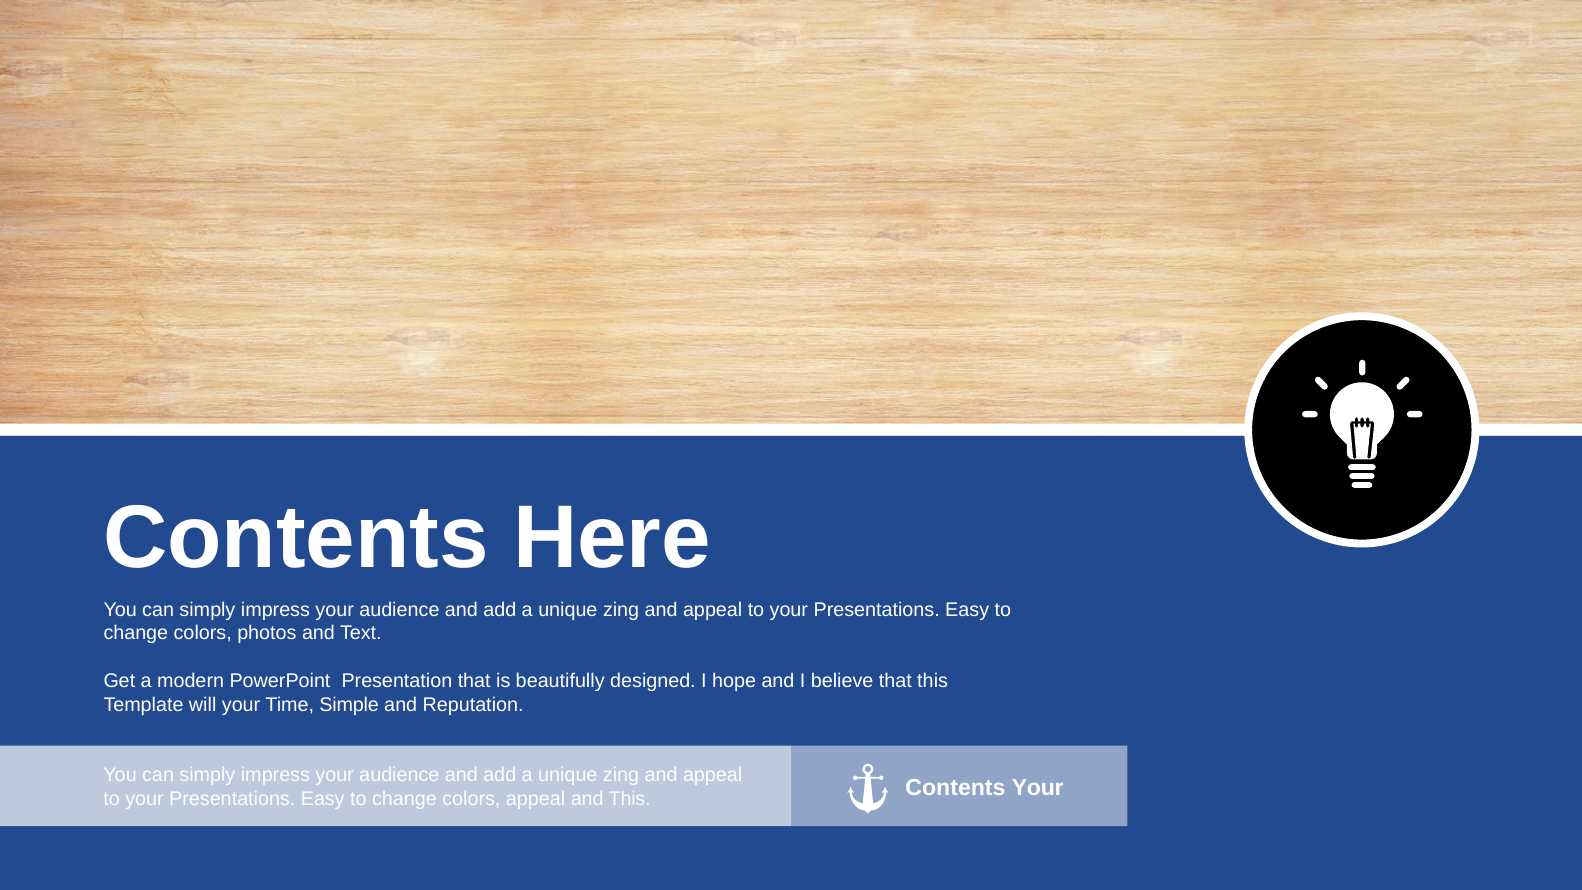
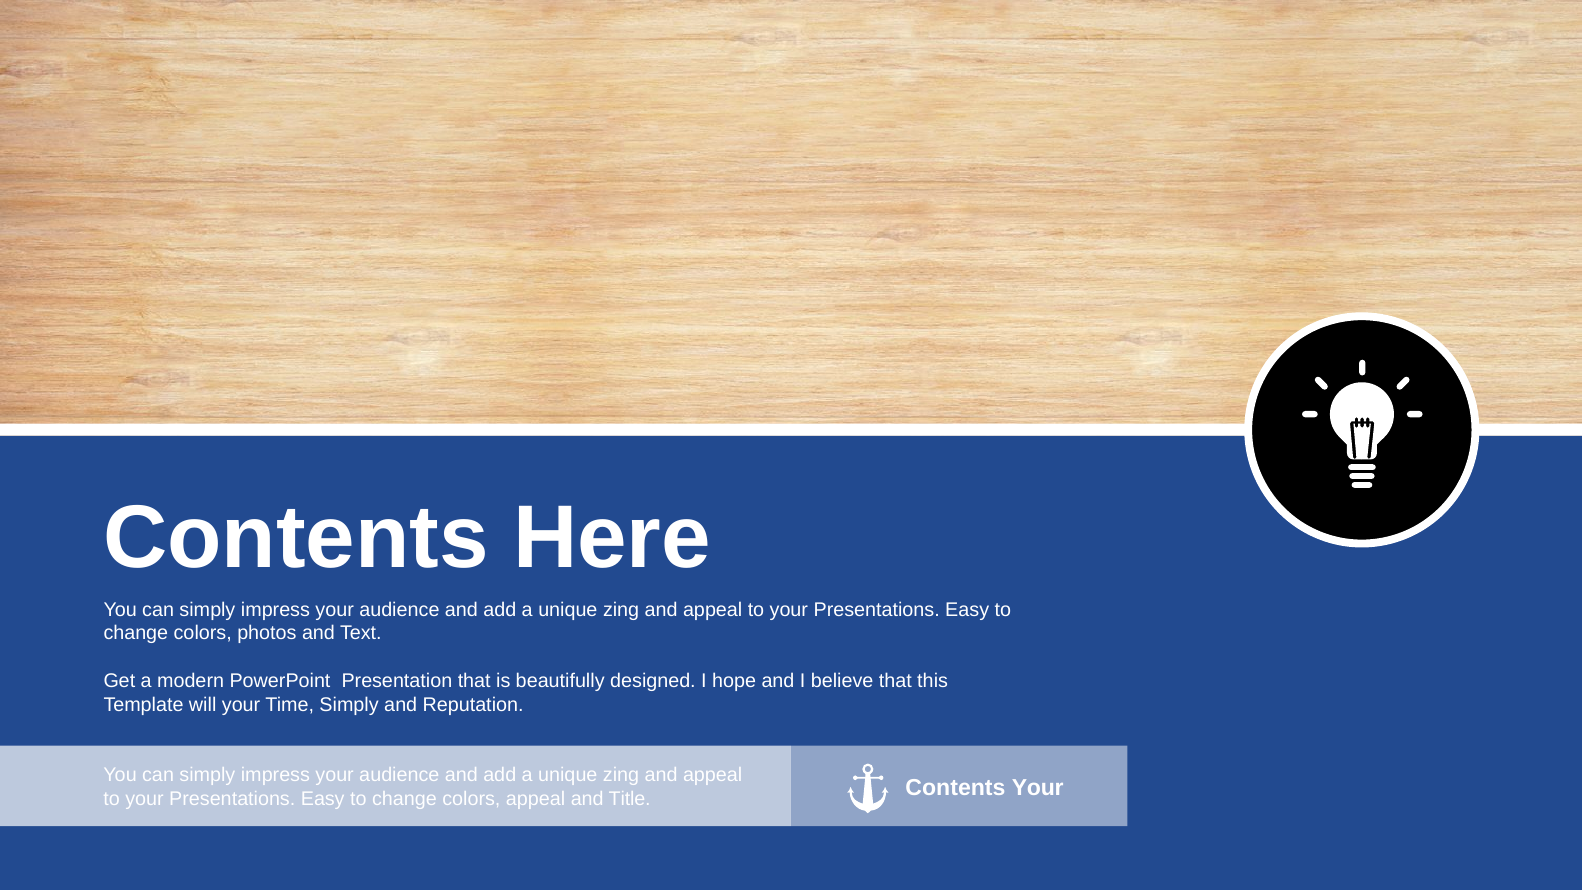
Time Simple: Simple -> Simply (349, 704)
and This: This -> Title (630, 799)
